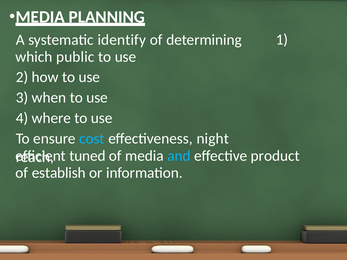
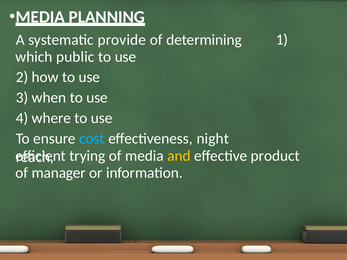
identify: identify -> provide (122, 40)
tuned: tuned -> trying (87, 156)
and colour: light blue -> yellow (179, 156)
establish: establish -> manager (59, 173)
